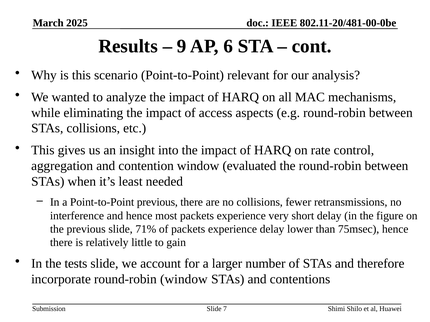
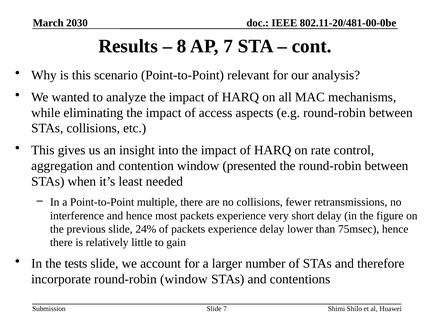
2025: 2025 -> 2030 (77, 23)
9: 9 -> 8 (182, 46)
AP 6: 6 -> 7 (228, 46)
evaluated: evaluated -> presented (249, 166)
Point-to-Point previous: previous -> multiple (157, 203)
71%: 71% -> 24% (146, 229)
